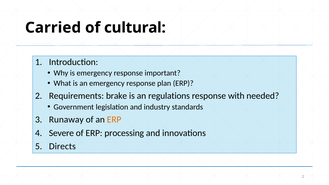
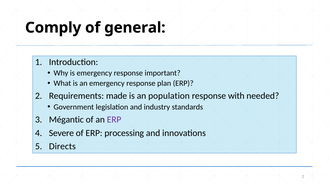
Carried: Carried -> Comply (53, 28)
cultural: cultural -> general (135, 28)
brake: brake -> made (117, 96)
regulations: regulations -> population (169, 96)
Runaway: Runaway -> Mégantic (66, 120)
ERP colour: orange -> purple (114, 120)
